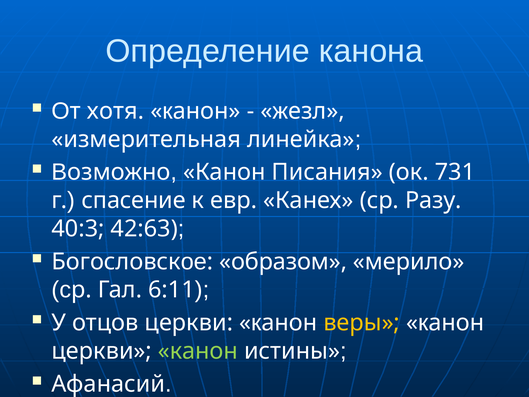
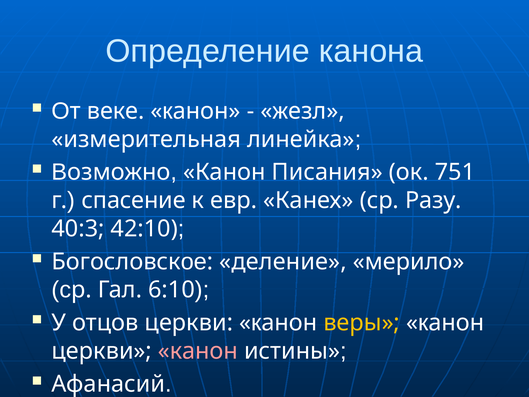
хотя: хотя -> веке (116, 111)
731: 731 -> 751 (455, 172)
42:63: 42:63 -> 42:10 (144, 229)
образом: образом -> деление (283, 261)
6:11: 6:11 -> 6:10 (172, 290)
канон colour: light green -> pink (198, 351)
